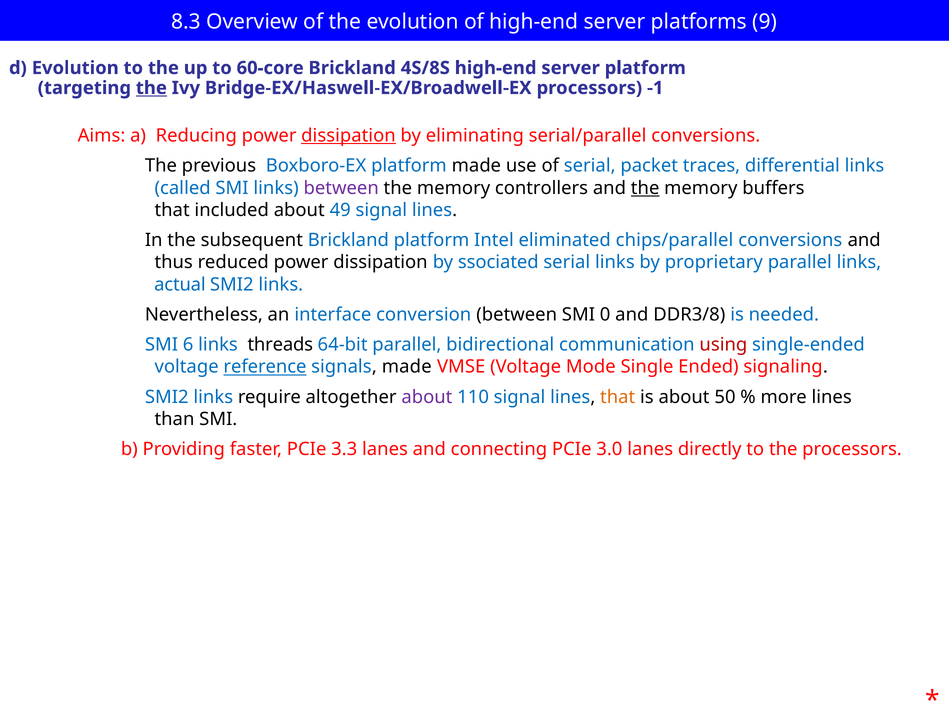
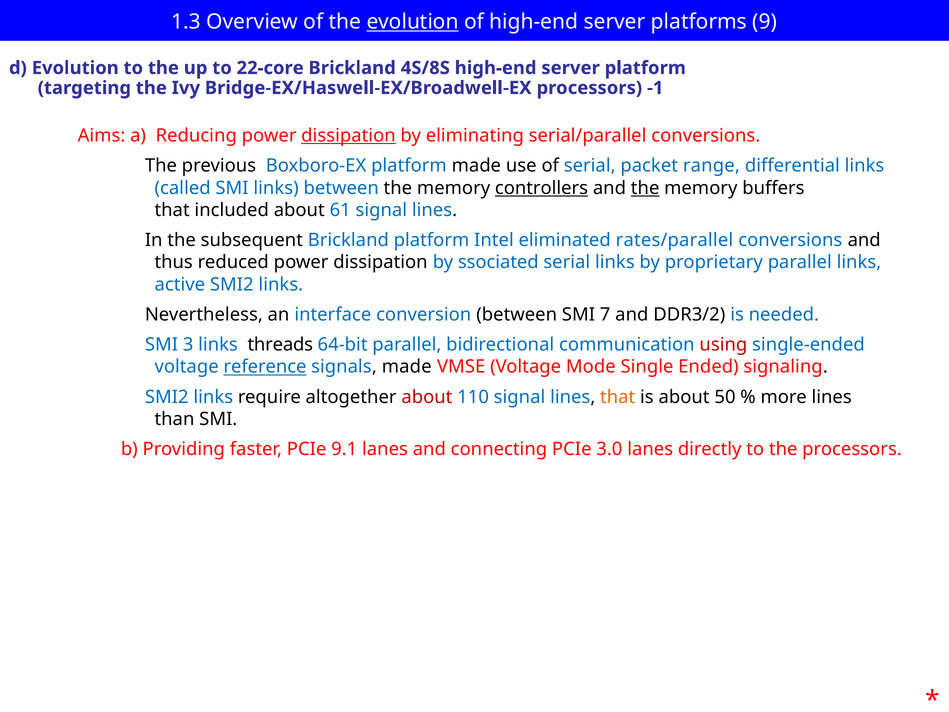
8.3: 8.3 -> 1.3 (186, 22)
evolution underline: none -> present (413, 22)
60-core: 60-core -> 22-core (270, 68)
the underline: present -> none (151, 88)
traces: traces -> range (711, 166)
between colour: purple -> blue (341, 188)
controllers underline: none -> present (542, 188)
49: 49 -> 61 (340, 210)
chips/parallel: chips/parallel -> rates/parallel (674, 240)
actual: actual -> active (180, 284)
0: 0 -> 7 (605, 315)
DDR3/8: DDR3/8 -> DDR3/2 (689, 315)
6: 6 -> 3 (188, 345)
about colour: purple -> red (427, 397)
3.3: 3.3 -> 9.1 (344, 449)
